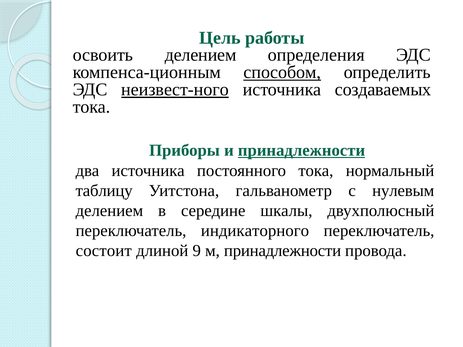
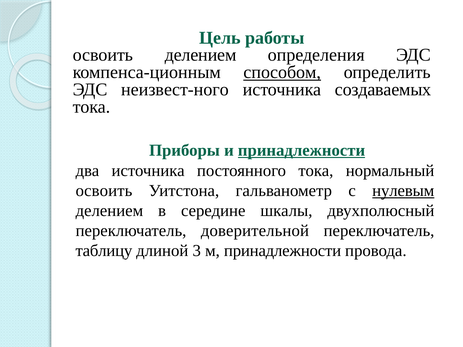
неизвест-ного underline: present -> none (175, 90)
таблицу: таблицу -> освоить (104, 191)
нулевым underline: none -> present (403, 191)
индикаторного: индикаторного -> доверительной (255, 231)
состоит: состоит -> таблицу (104, 251)
9: 9 -> 3 (197, 251)
